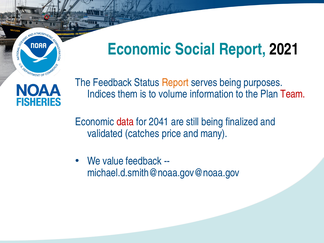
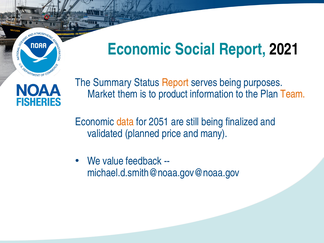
The Feedback: Feedback -> Summary (112, 83)
Indices: Indices -> Market (101, 94)
volume: volume -> product (173, 94)
Team colour: red -> orange (293, 94)
data colour: red -> orange (125, 122)
2041: 2041 -> 2051 (159, 122)
catches: catches -> planned (142, 133)
